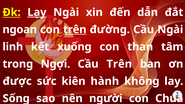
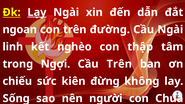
trên underline: present -> none (75, 30)
xuống: xuống -> nghèo (74, 47)
than: than -> thập (140, 47)
được: được -> chiếu (17, 81)
hành: hành -> đừng (105, 81)
